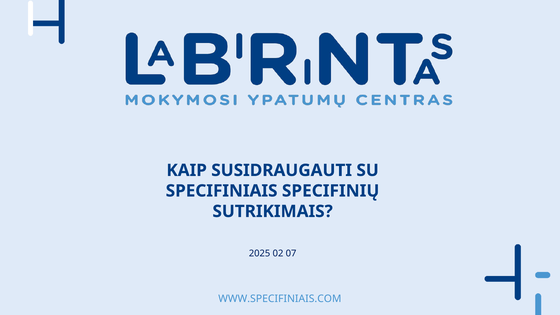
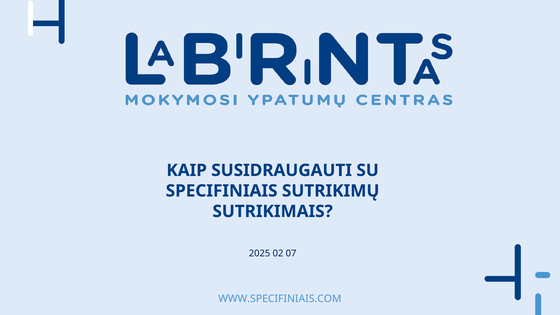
SPECIFINIŲ: SPECIFINIŲ -> SUTRIKIMŲ (331, 191)
